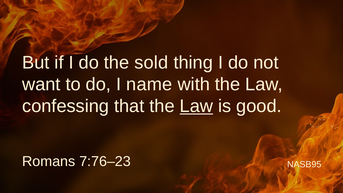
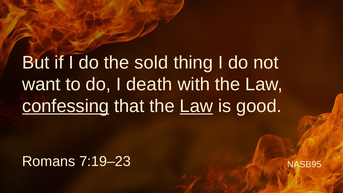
name: name -> death (149, 84)
confessing underline: none -> present (66, 106)
7:76–23: 7:76–23 -> 7:19–23 (105, 161)
